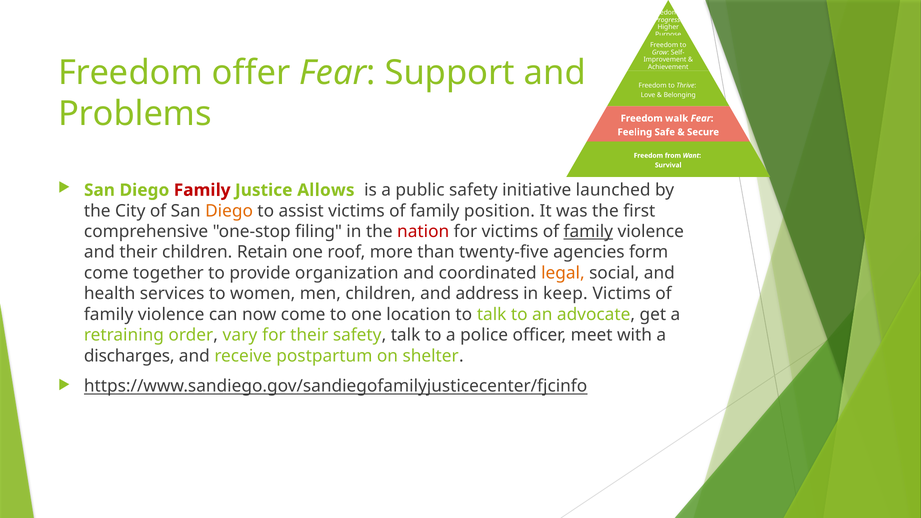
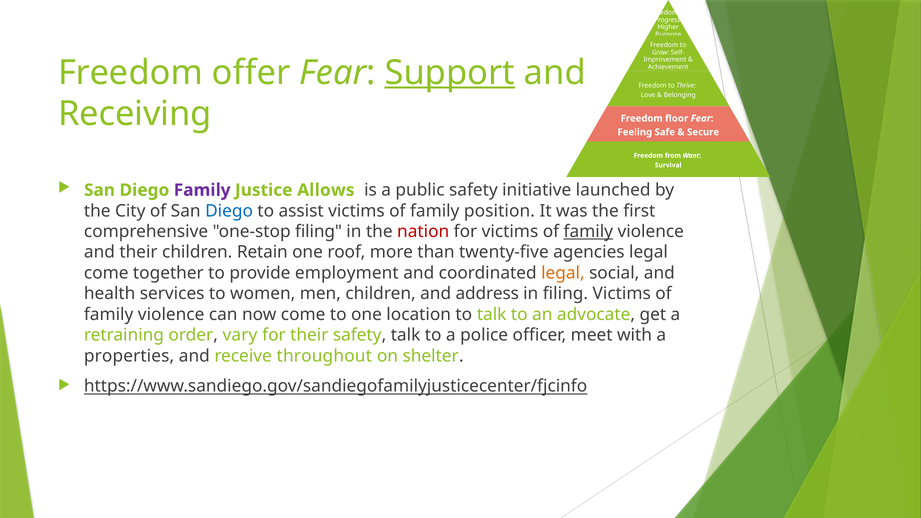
Support underline: none -> present (450, 73)
Problems: Problems -> Receiving (135, 114)
walk: walk -> floor (677, 118)
Family colour: red -> purple (202, 190)
Diego colour: orange -> blue (229, 211)
agencies form: form -> legal (649, 252)
organization: organization -> employment (347, 273)
in keep: keep -> filing (565, 294)
discharges: discharges -> properties (129, 356)
postpartum: postpartum -> throughout (324, 356)
